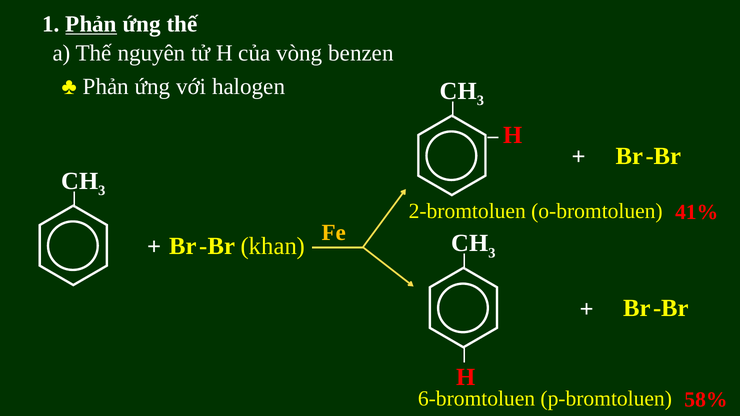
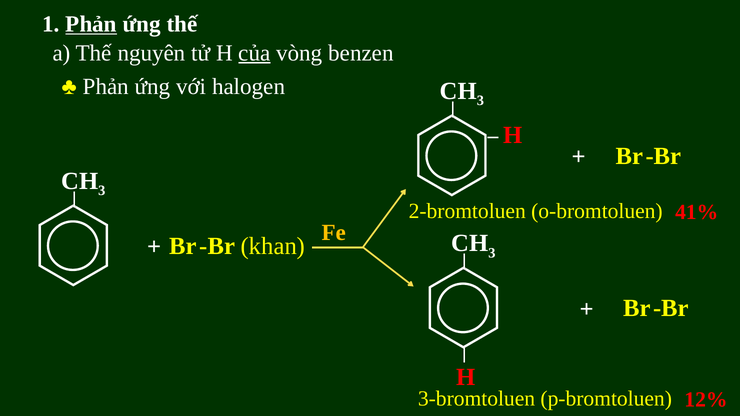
của underline: none -> present (254, 53)
6-bromtoluen: 6-bromtoluen -> 3-bromtoluen (477, 399)
58%: 58% -> 12% (706, 400)
